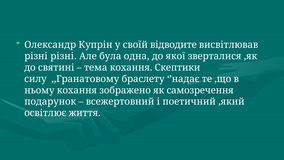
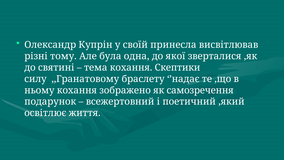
відводите: відводите -> принесла (173, 45)
різні різні: різні -> тому (63, 56)
